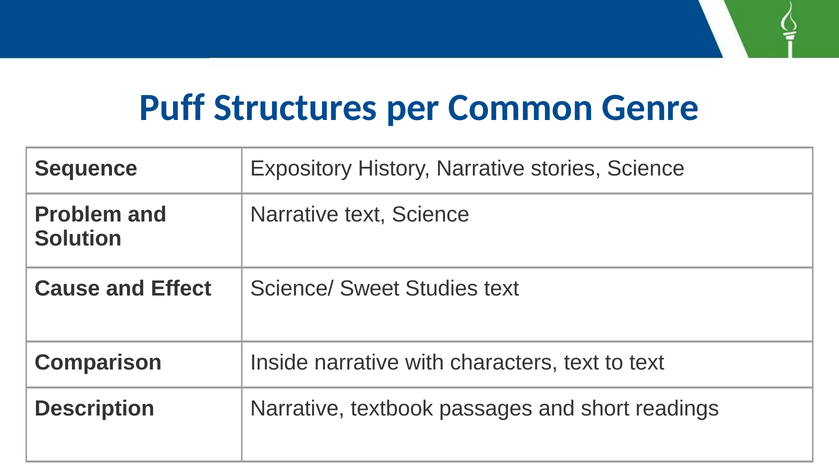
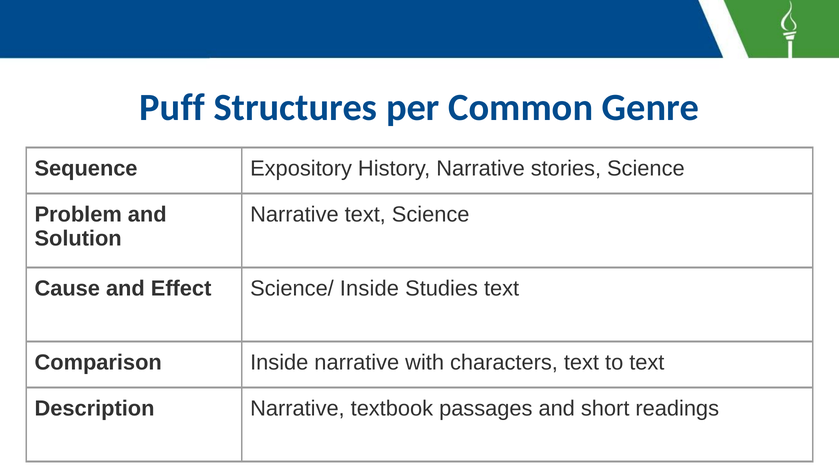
Science/ Sweet: Sweet -> Inside (369, 288)
